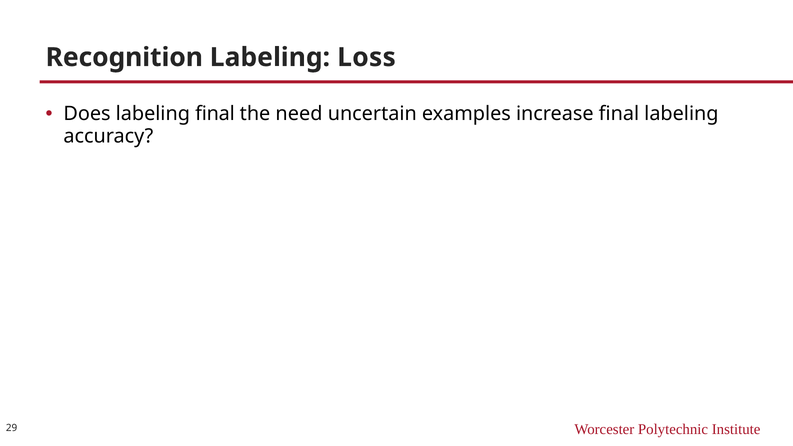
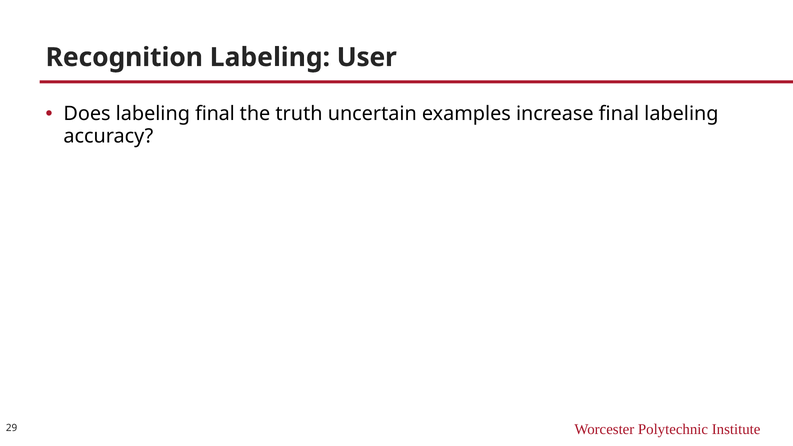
Loss: Loss -> User (367, 57)
need: need -> truth (299, 114)
